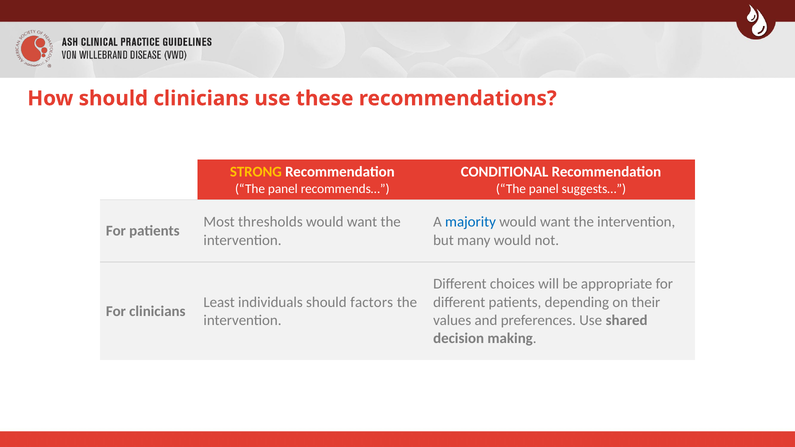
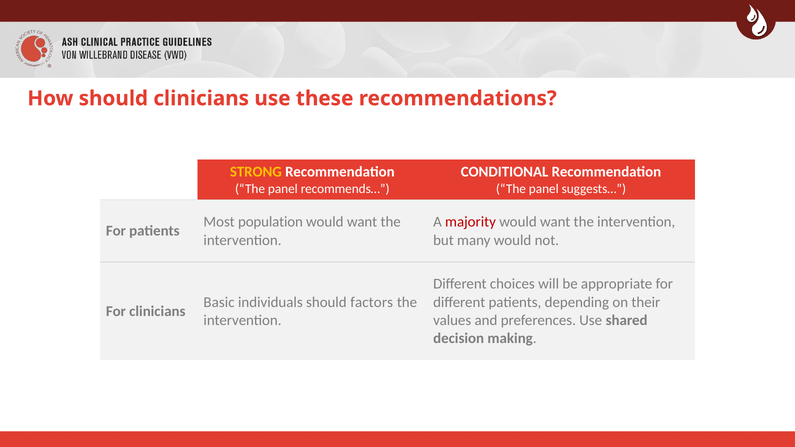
thresholds: thresholds -> population (270, 222)
majority colour: blue -> red (471, 222)
Least: Least -> Basic (219, 302)
